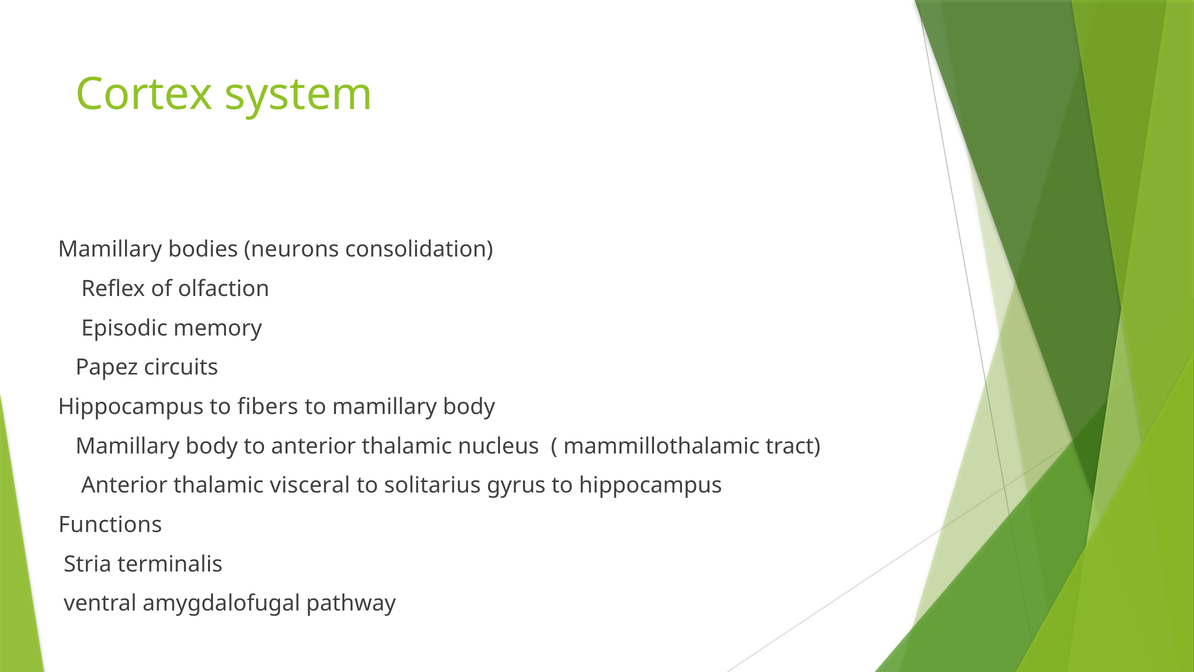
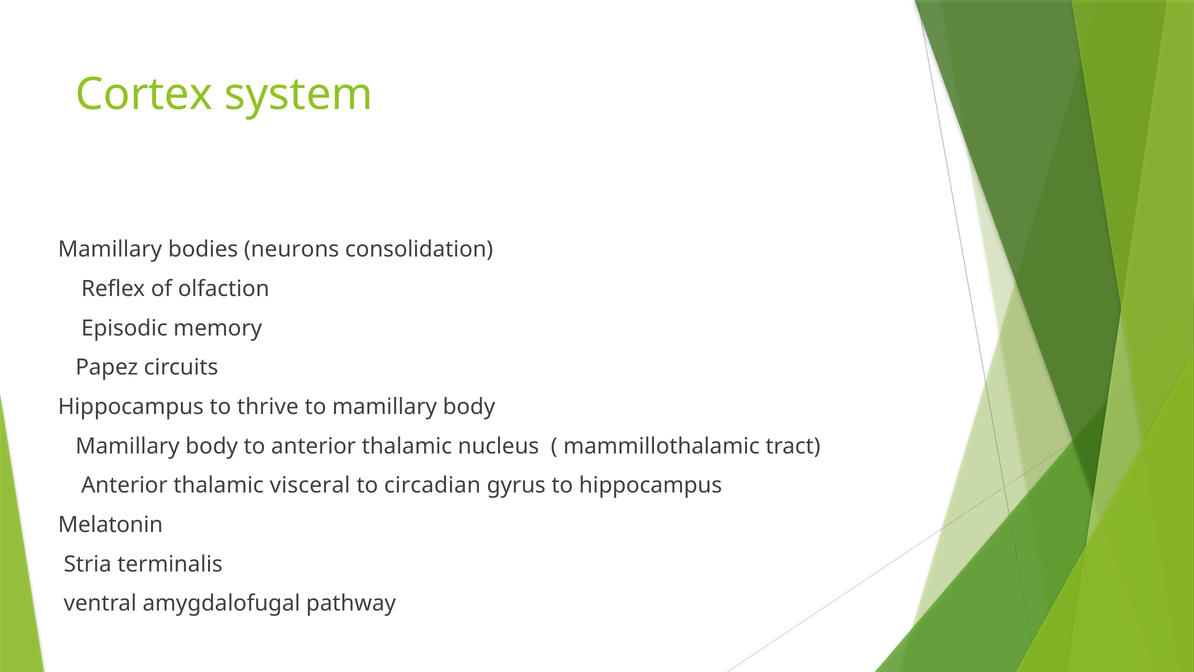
fibers: fibers -> thrive (268, 407)
solitarius: solitarius -> circadian (432, 485)
Functions: Functions -> Melatonin (110, 525)
